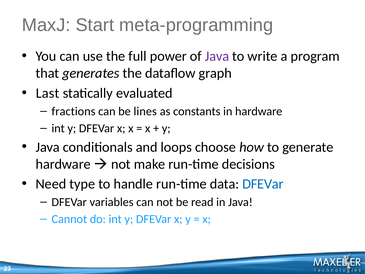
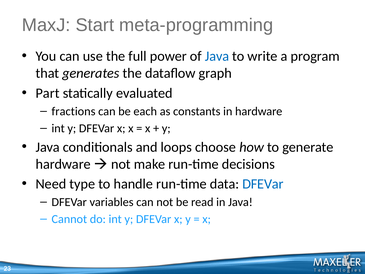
Java colour: purple -> blue (217, 56)
Last: Last -> Part (48, 93)
lines: lines -> each (145, 111)
